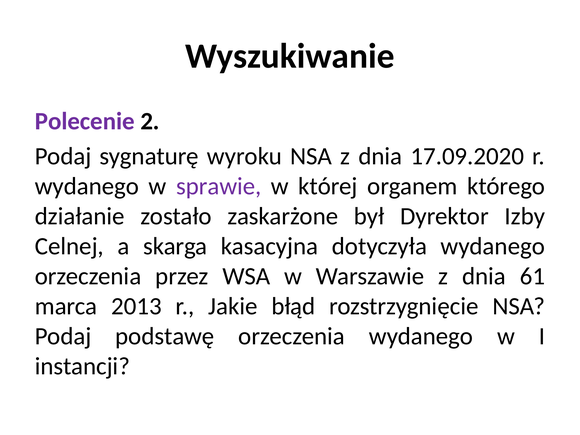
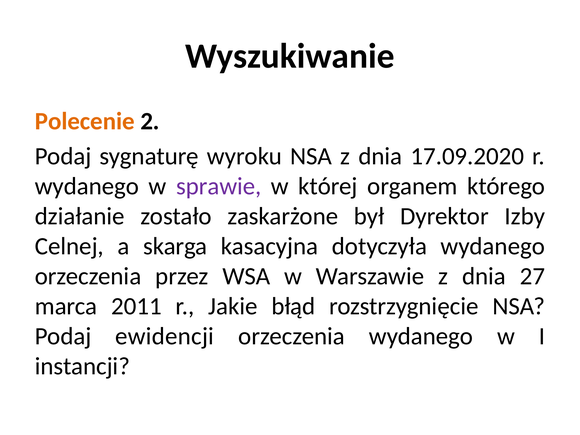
Polecenie colour: purple -> orange (85, 121)
61: 61 -> 27 (532, 276)
2013: 2013 -> 2011 (136, 306)
podstawę: podstawę -> ewidencji (165, 336)
